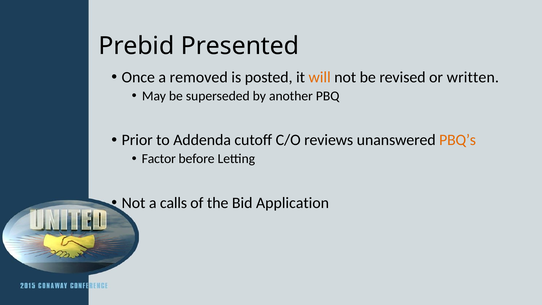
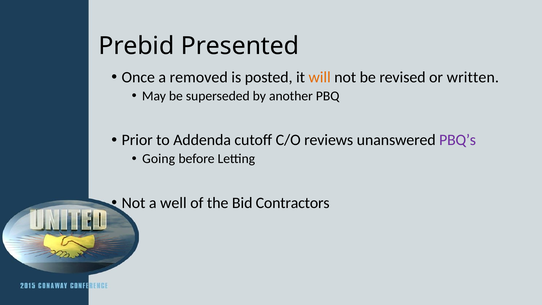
PBQ’s colour: orange -> purple (458, 140)
Factor: Factor -> Going (159, 159)
calls: calls -> well (173, 203)
Application: Application -> Contractors (293, 203)
